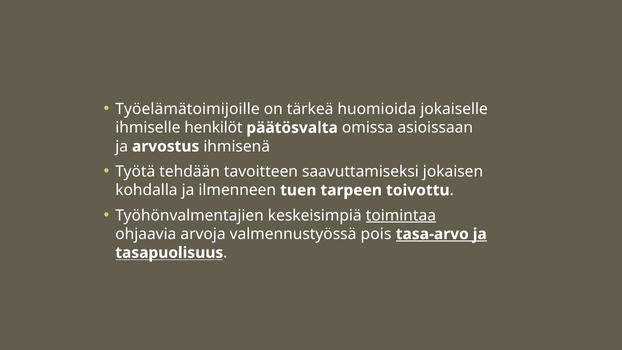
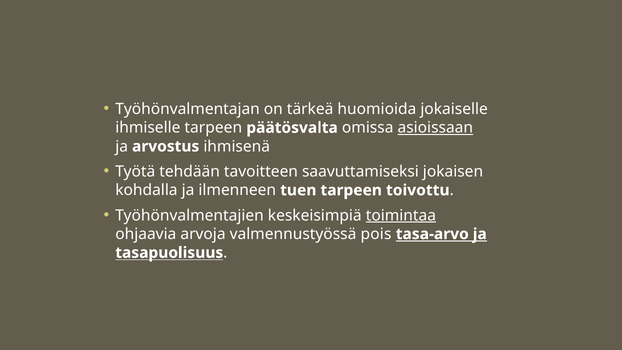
Työelämätoimijoille: Työelämätoimijoille -> Työhönvalmentajan (188, 109)
ihmiselle henkilöt: henkilöt -> tarpeen (213, 128)
asioissaan underline: none -> present (435, 128)
